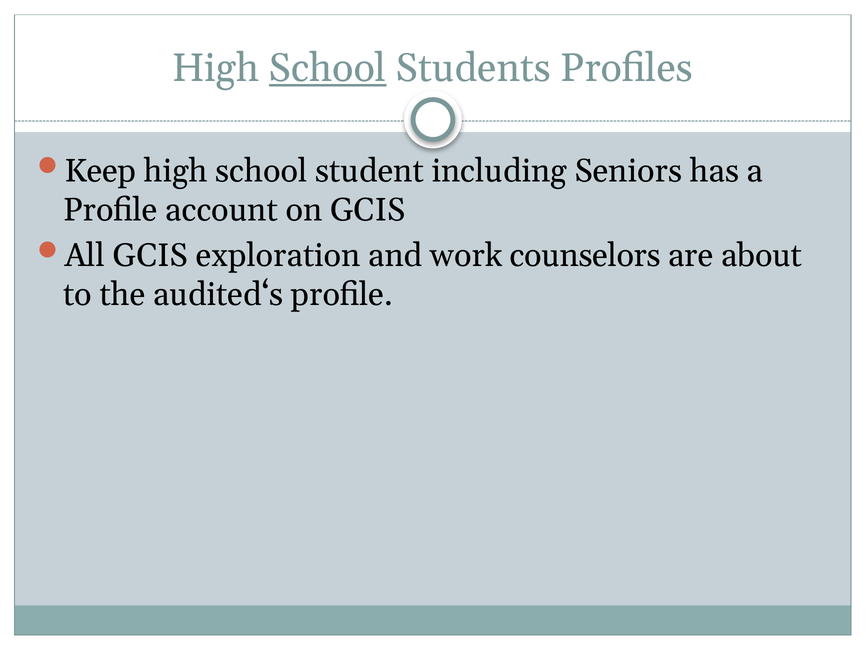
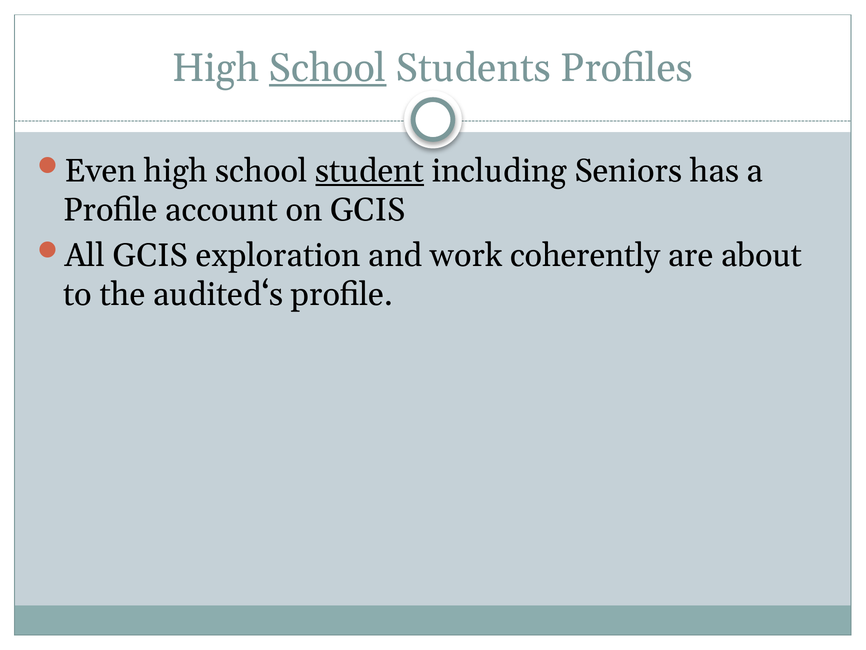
Keep: Keep -> Even (100, 171)
student underline: none -> present (370, 171)
counselors: counselors -> coherently (585, 255)
